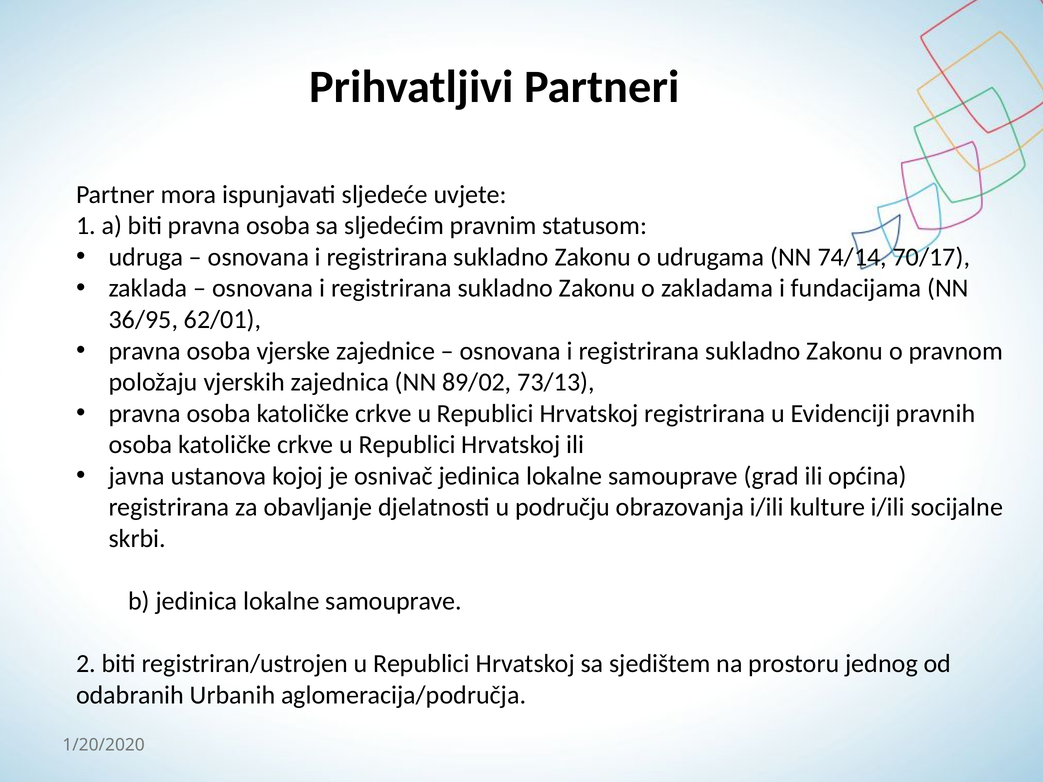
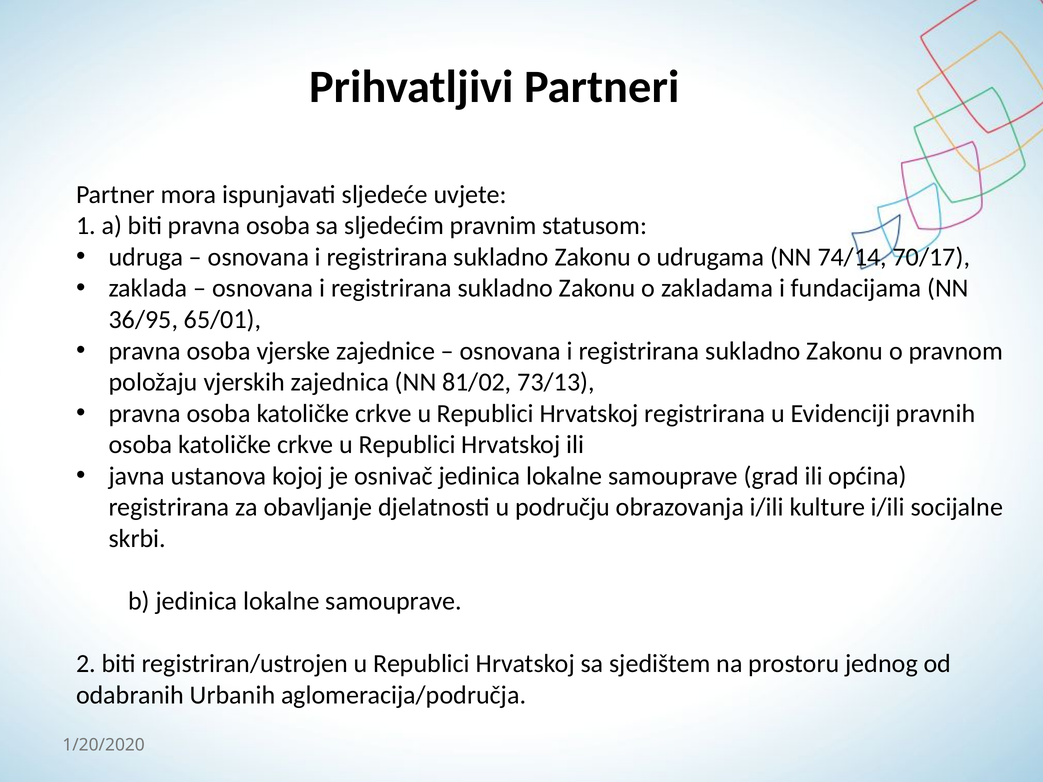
62/01: 62/01 -> 65/01 (223, 320)
89/02: 89/02 -> 81/02 (477, 382)
